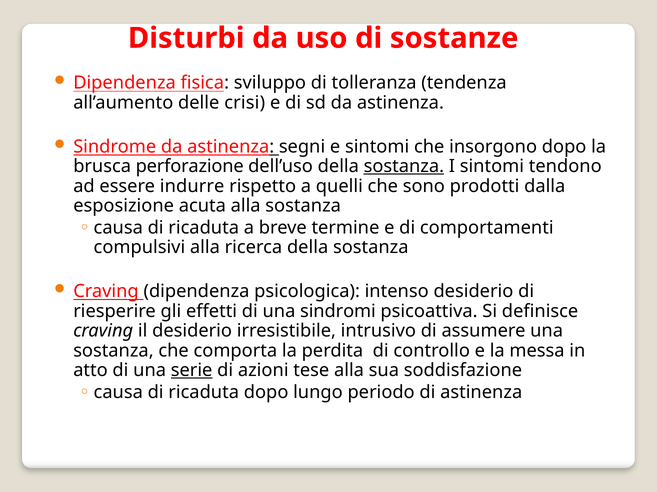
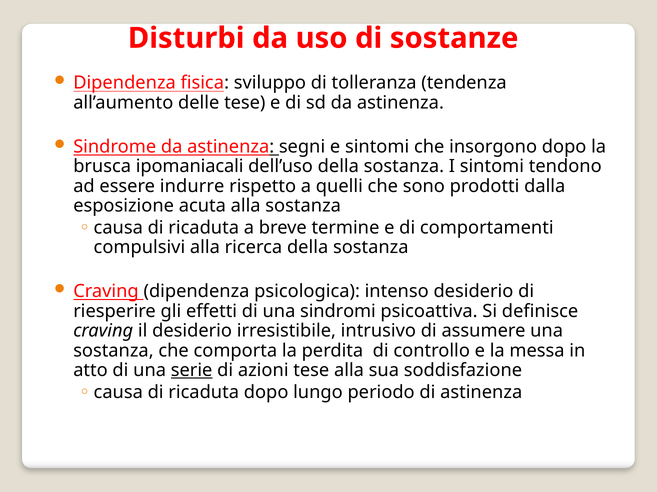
delle crisi: crisi -> tese (245, 103)
perforazione: perforazione -> ipomaniacali (190, 167)
sostanza underline: present -> none (404, 167)
